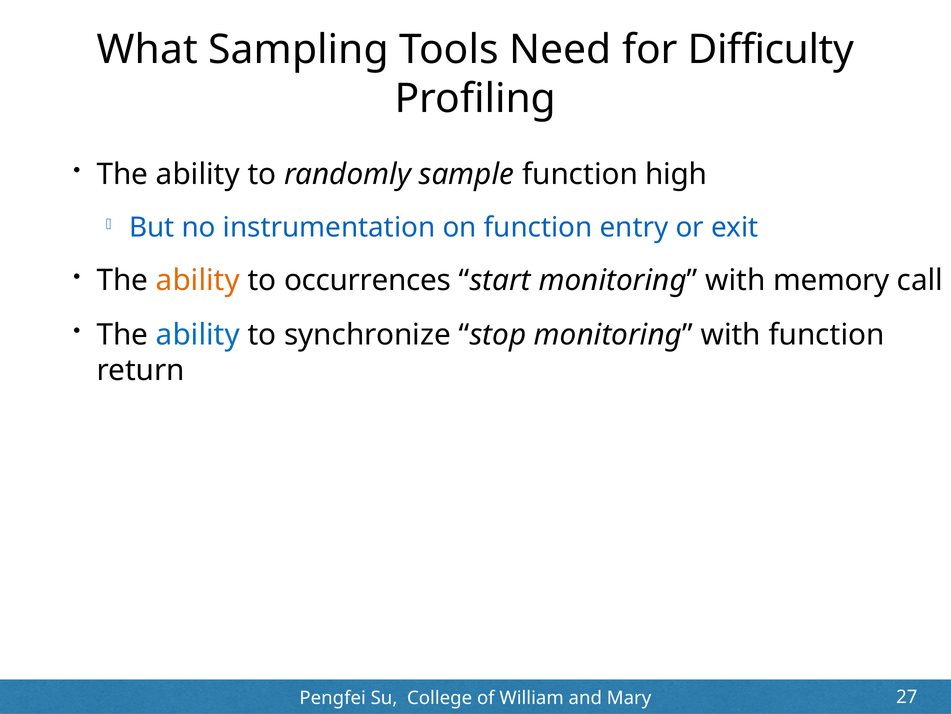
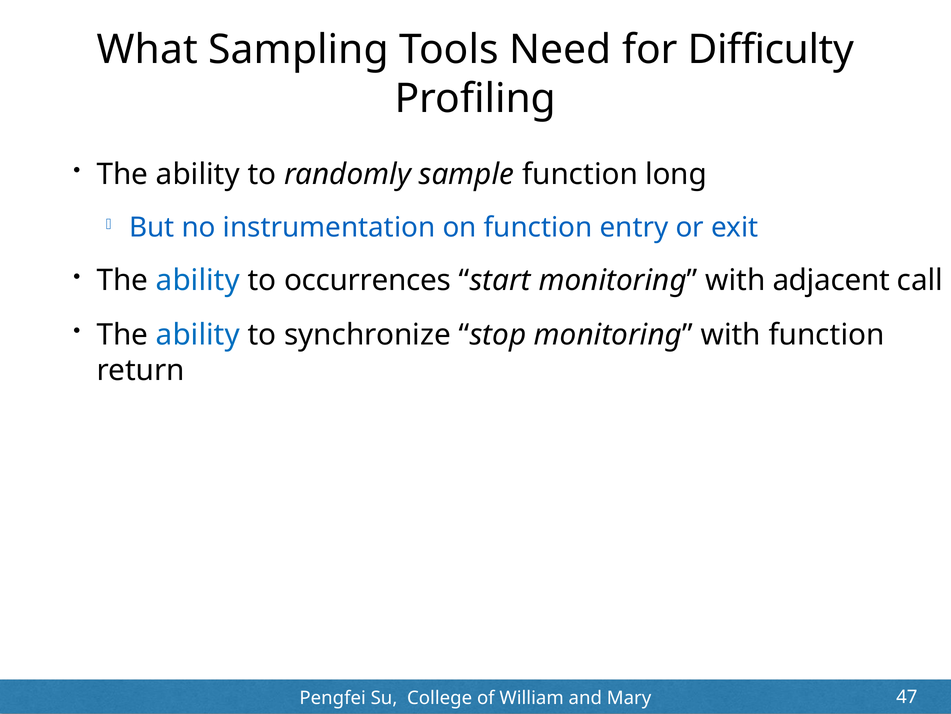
high: high -> long (676, 174)
ability colour: orange -> blue (198, 280)
memory: memory -> adjacent (831, 280)
27: 27 -> 47 (907, 696)
